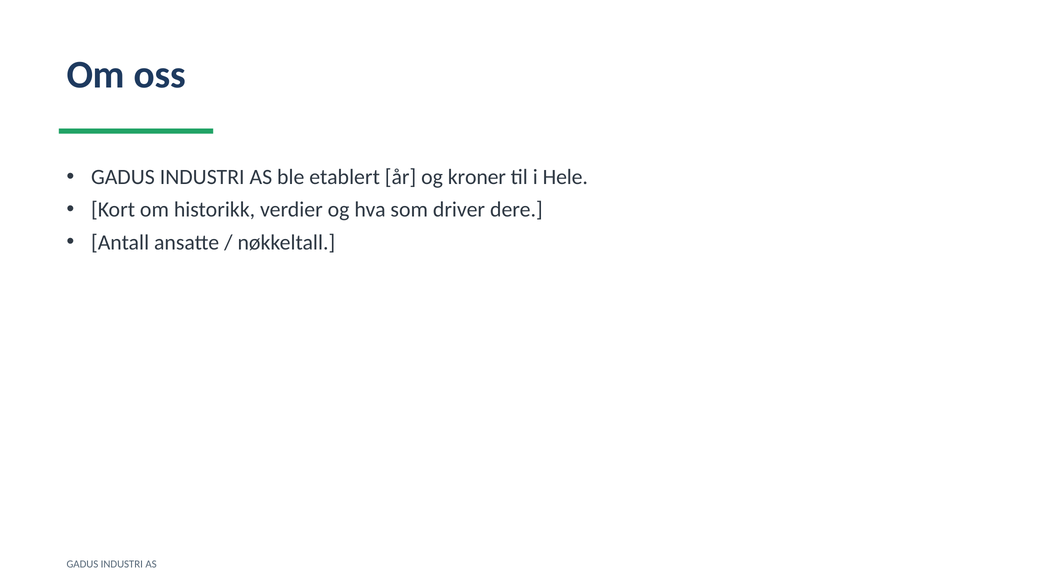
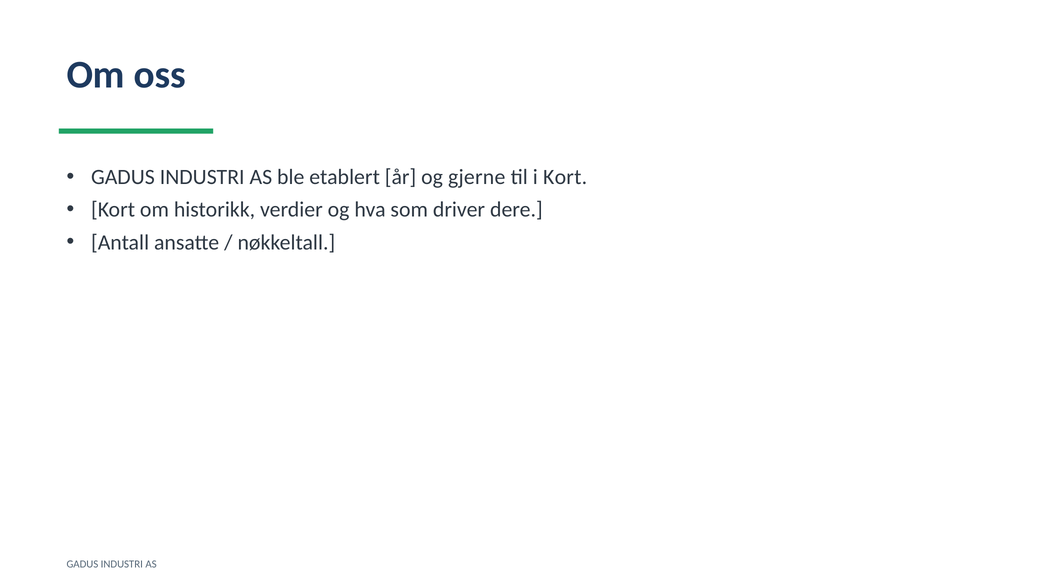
kroner: kroner -> gjerne (477, 177)
i Hele: Hele -> Kort (565, 177)
